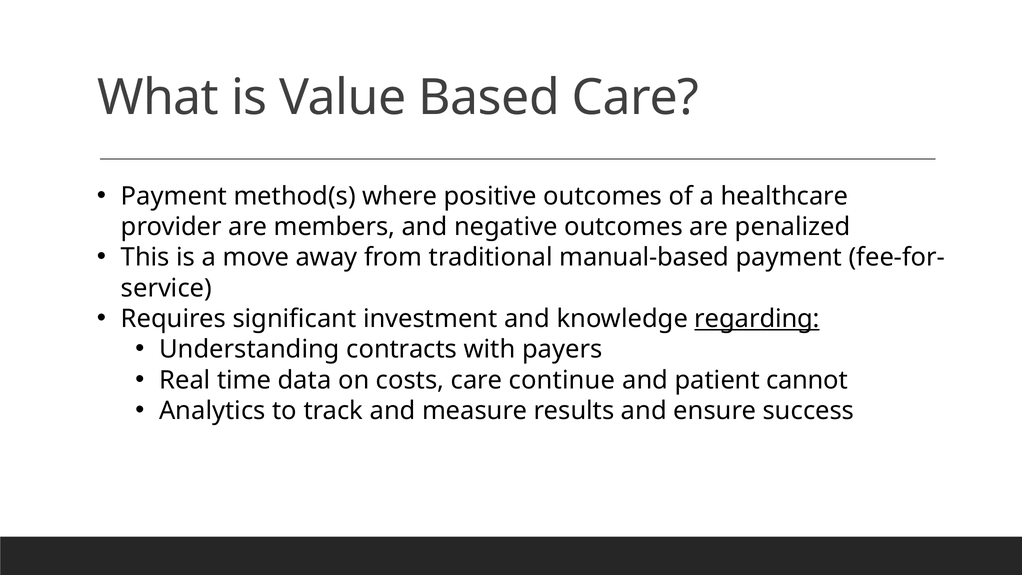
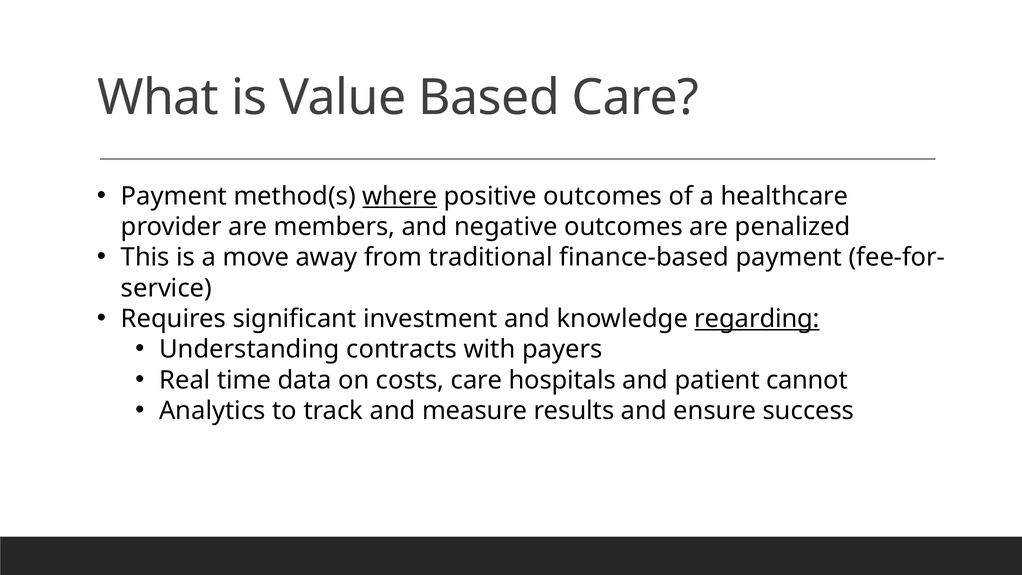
where underline: none -> present (400, 196)
manual-based: manual-based -> finance-based (644, 257)
continue: continue -> hospitals (562, 380)
